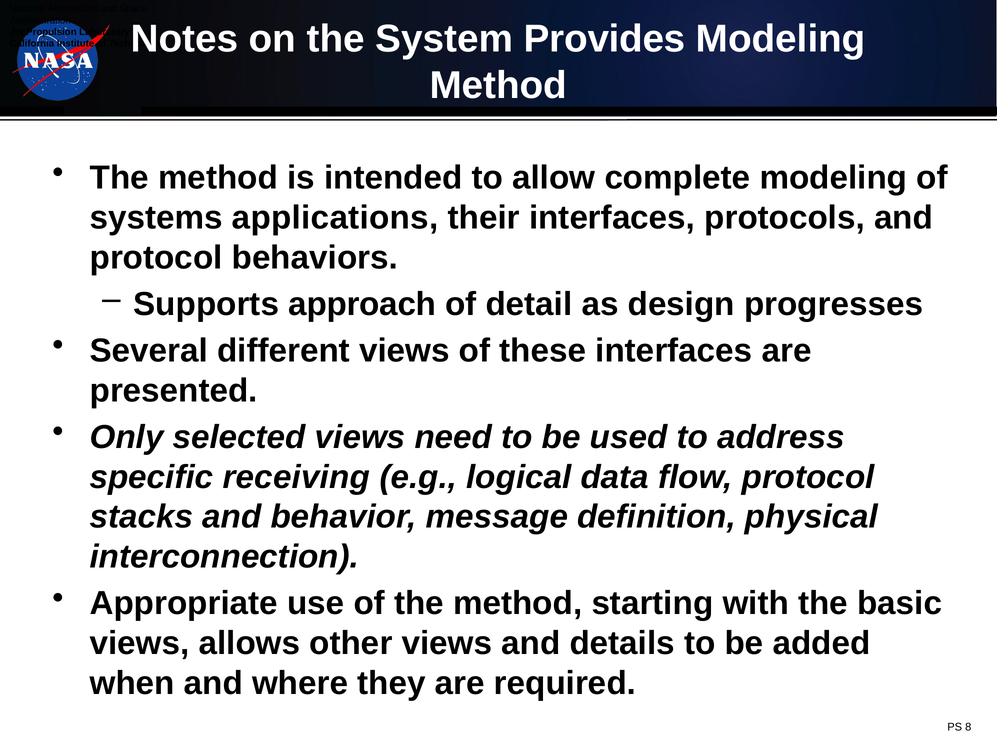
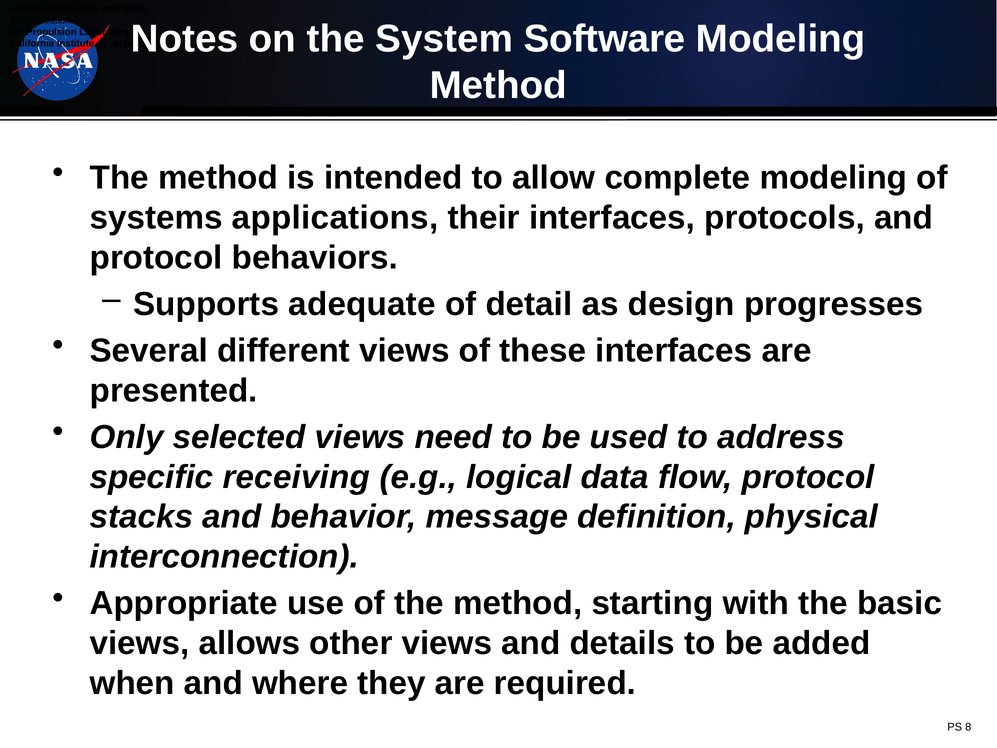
Provides: Provides -> Software (605, 39)
approach: approach -> adequate (362, 304)
